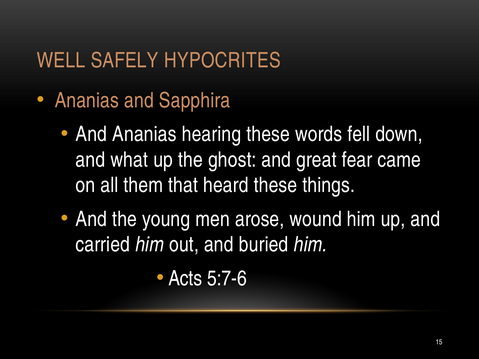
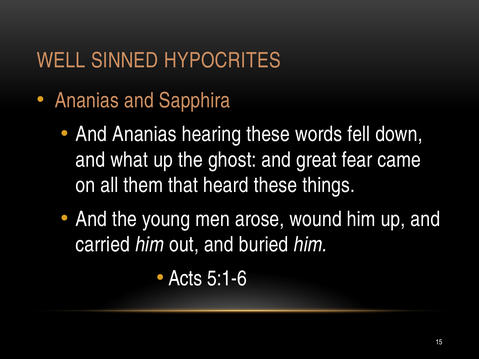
SAFELY: SAFELY -> SINNED (125, 61)
5:7-6: 5:7-6 -> 5:1-6 (227, 279)
